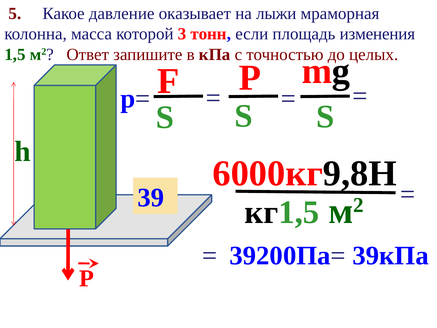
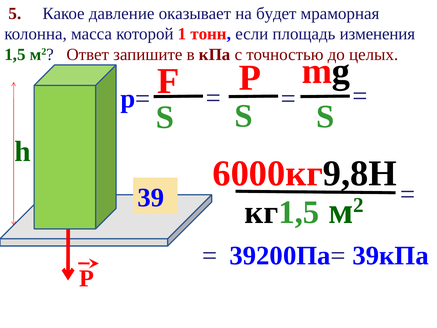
лыжи: лыжи -> будет (276, 14)
3: 3 -> 1 (182, 34)
